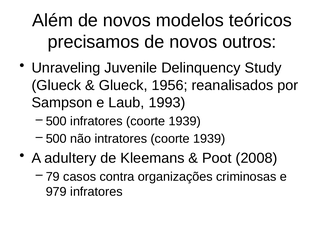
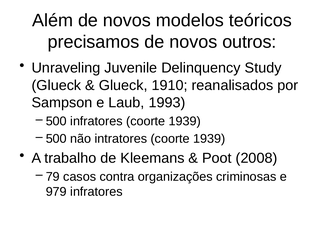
1956: 1956 -> 1910 (170, 85)
adultery: adultery -> trabalho (70, 158)
